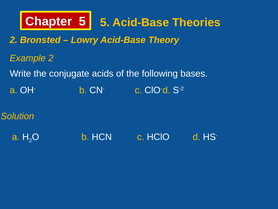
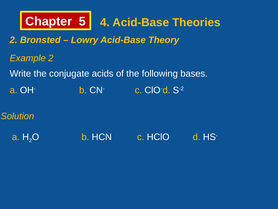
5 5: 5 -> 4 (105, 22)
